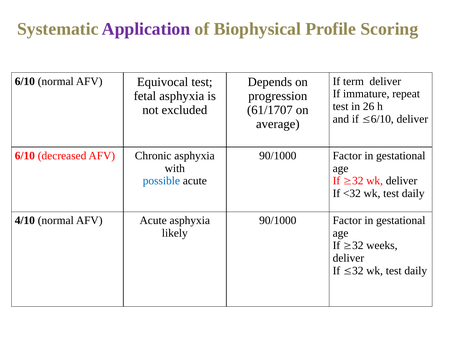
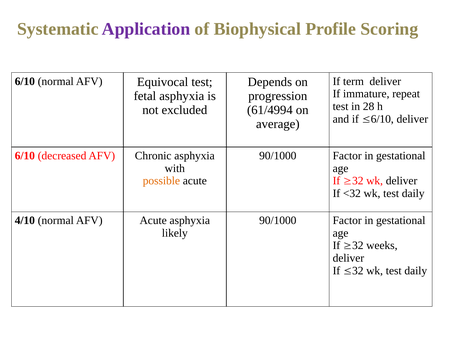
26: 26 -> 28 (369, 107)
61/1707: 61/1707 -> 61/4994 (270, 110)
possible colour: blue -> orange (161, 181)
